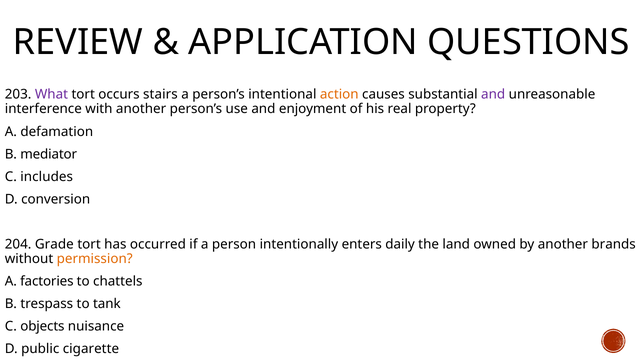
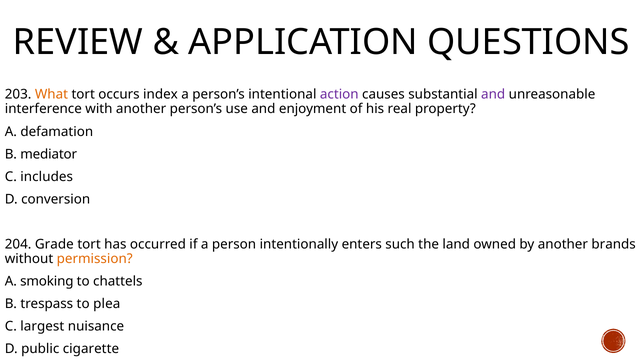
What colour: purple -> orange (51, 94)
stairs: stairs -> index (160, 94)
action colour: orange -> purple (339, 94)
daily: daily -> such (400, 244)
factories: factories -> smoking (47, 281)
tank: tank -> plea (107, 304)
objects: objects -> largest (42, 326)
